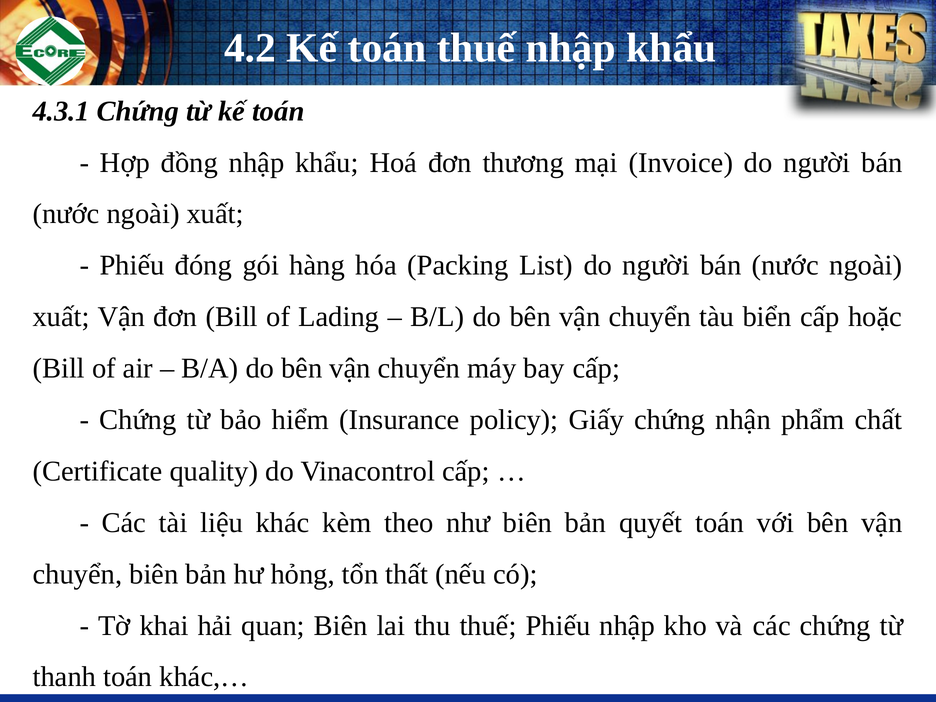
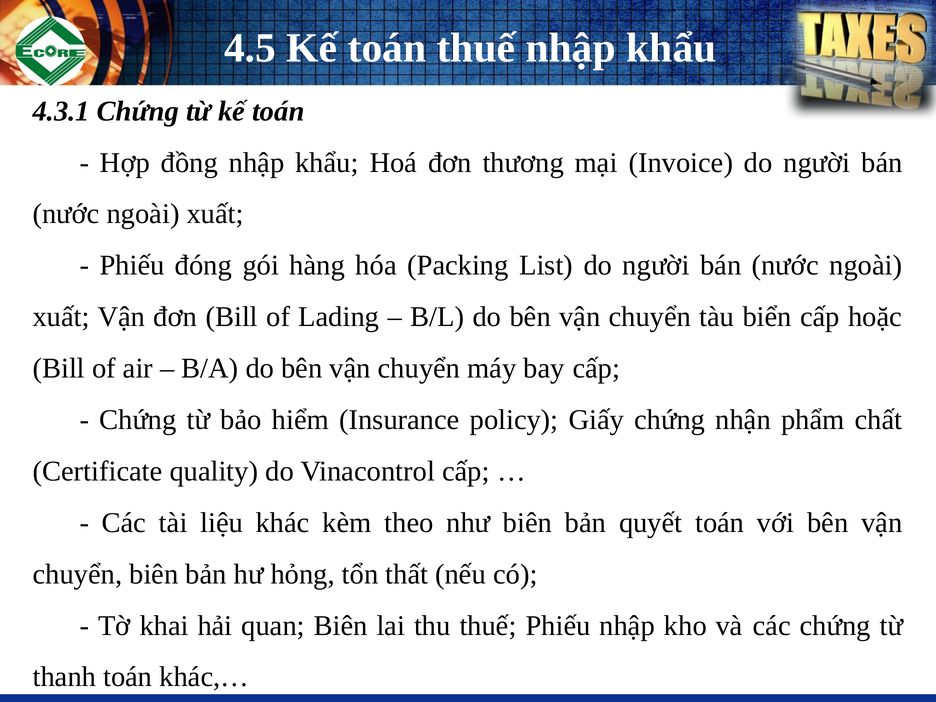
4.2: 4.2 -> 4.5 (250, 48)
